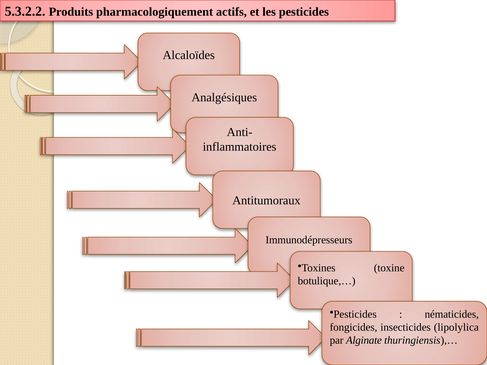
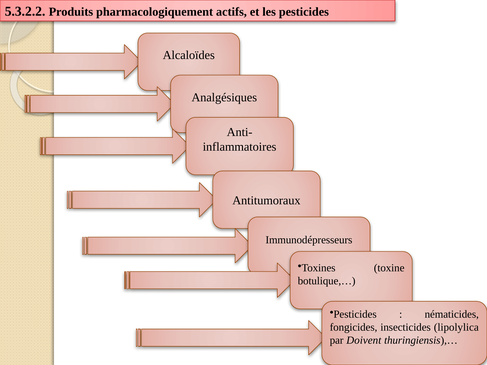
Alginate: Alginate -> Doivent (364, 341)
